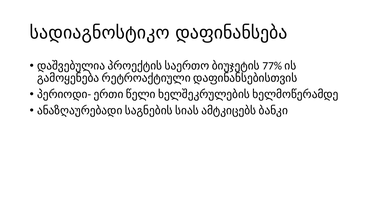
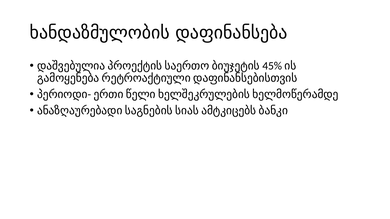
სადიაგნოსტიკო: სადიაგნოსტიკო -> ხანდაზმულობის (100, 33)
77%: 77% -> 45% (272, 66)
